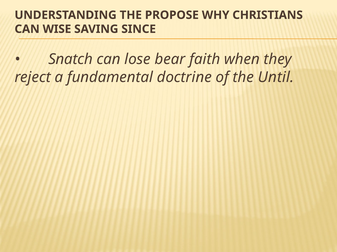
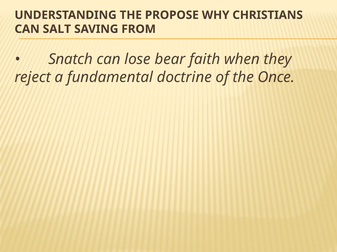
WISE: WISE -> SALT (57, 29)
SINCE: SINCE -> FROM (139, 29)
Until: Until -> Once (276, 77)
